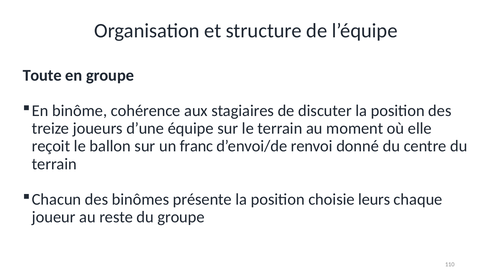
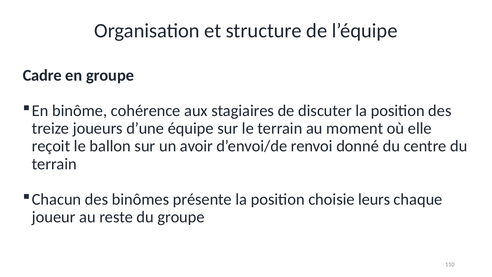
Toute: Toute -> Cadre (42, 75)
franc: franc -> avoir (196, 146)
